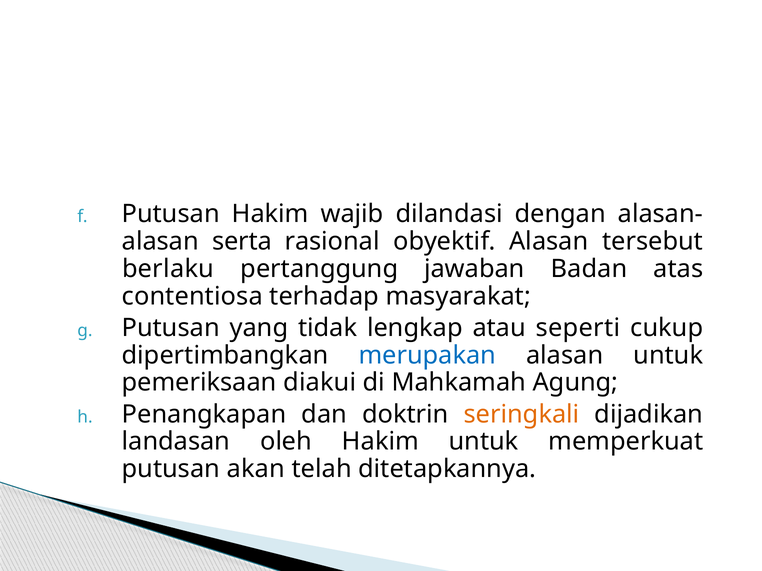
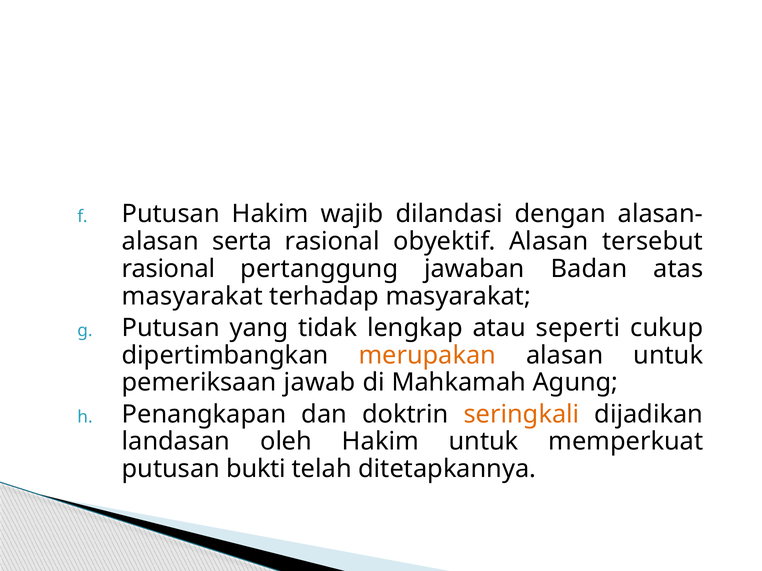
berlaku: berlaku -> rasional (168, 269)
contentiosa: contentiosa -> masyarakat (192, 296)
merupakan colour: blue -> orange (427, 356)
diakui: diakui -> jawab (320, 383)
akan: akan -> bukti (256, 469)
